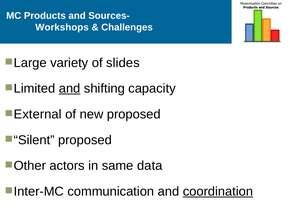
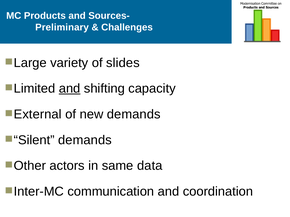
Workshops: Workshops -> Preliminary (62, 27)
new proposed: proposed -> demands (134, 115)
Silent proposed: proposed -> demands (85, 140)
coordination underline: present -> none (218, 192)
